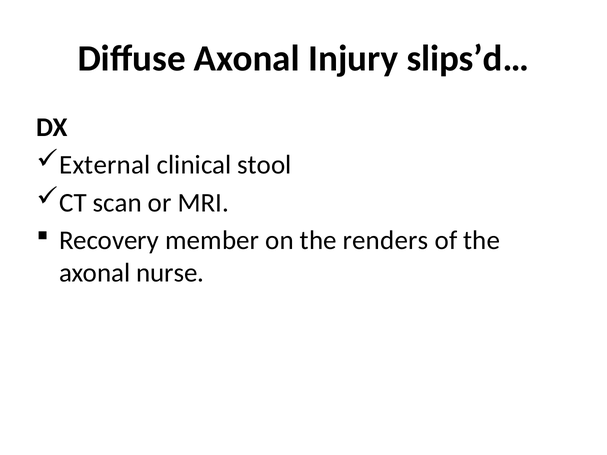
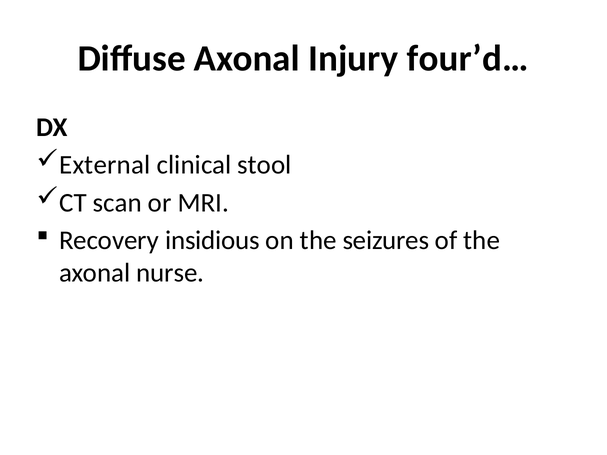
slips’d…: slips’d… -> four’d… (468, 59)
member: member -> insidious (212, 241)
renders: renders -> seizures (386, 241)
